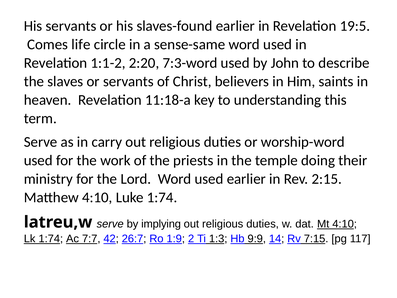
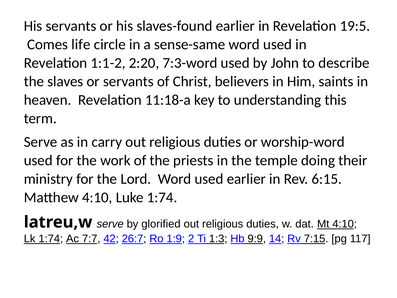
2:15: 2:15 -> 6:15 (327, 179)
implying: implying -> glorified (161, 224)
